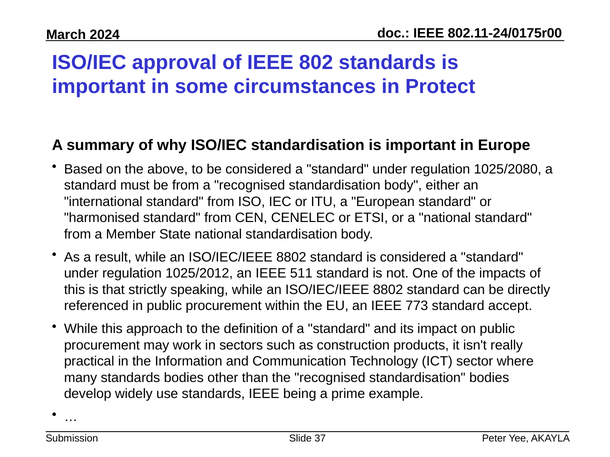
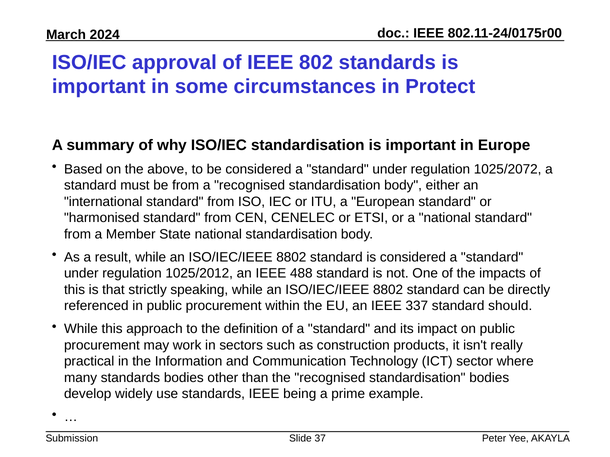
1025/2080: 1025/2080 -> 1025/2072 (508, 169)
511: 511 -> 488 (301, 274)
773: 773 -> 337 (417, 306)
accept: accept -> should (510, 306)
